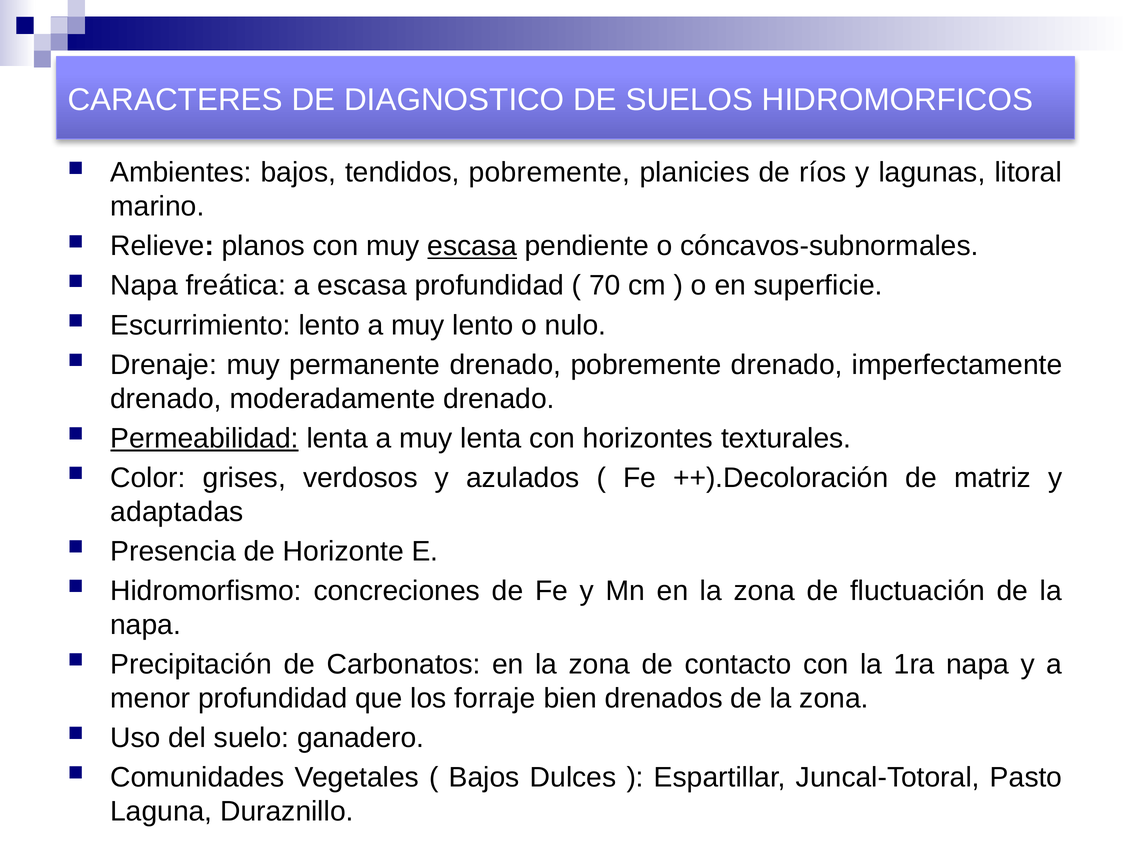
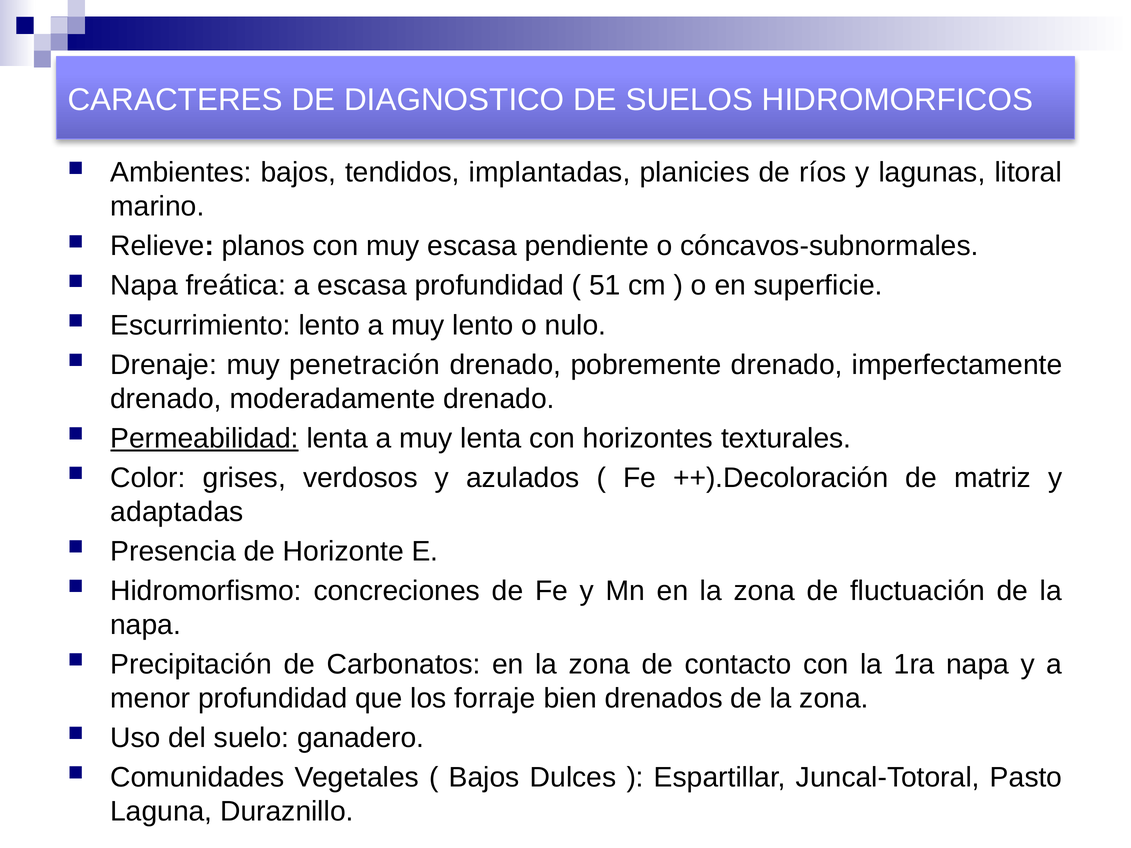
tendidos pobremente: pobremente -> implantadas (550, 173)
escasa underline: present -> none (472, 246)
70: 70 -> 51 (605, 286)
permanente: permanente -> penetración (365, 365)
